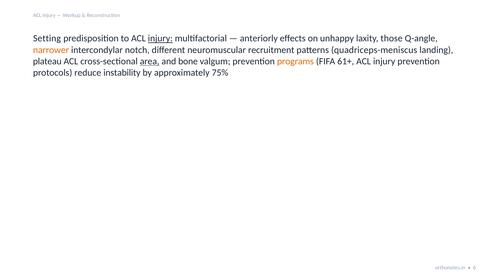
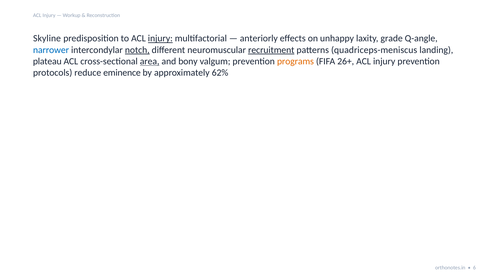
Setting: Setting -> Skyline (47, 39)
those: those -> grade (392, 39)
narrower colour: orange -> blue (51, 50)
notch underline: none -> present (137, 50)
recruitment underline: none -> present (271, 50)
bone: bone -> bony (188, 61)
61+: 61+ -> 26+ (346, 61)
instability: instability -> eminence (122, 73)
75%: 75% -> 62% (220, 73)
